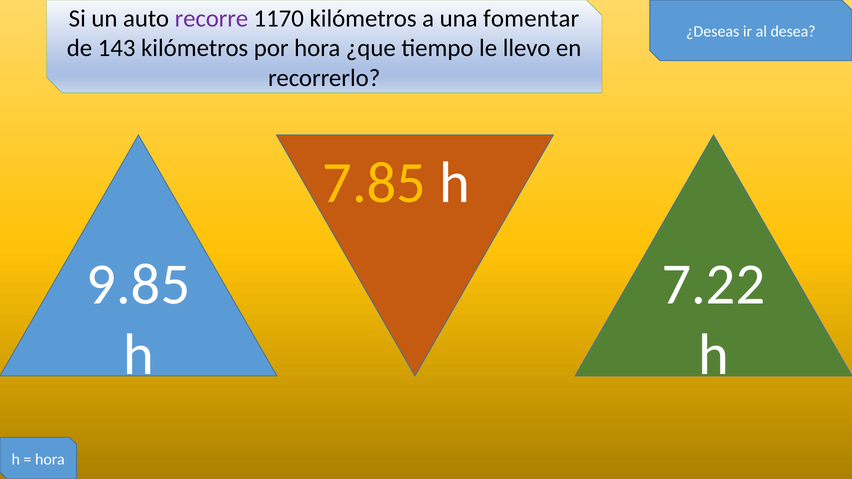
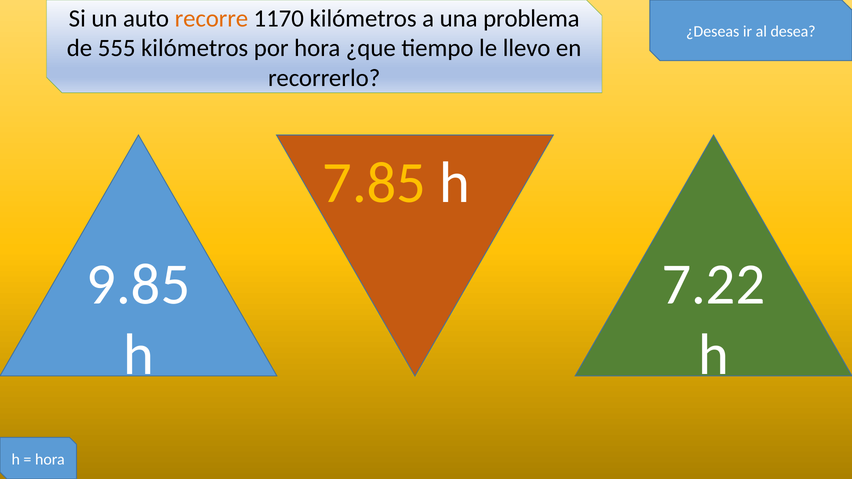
recorre colour: purple -> orange (211, 18)
fomentar: fomentar -> problema (531, 18)
143: 143 -> 555 (117, 48)
